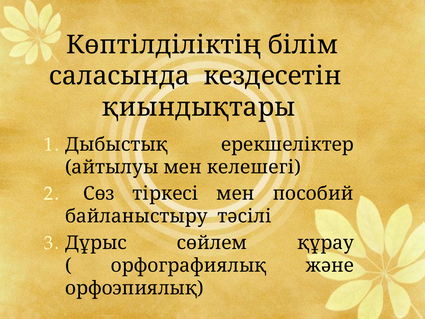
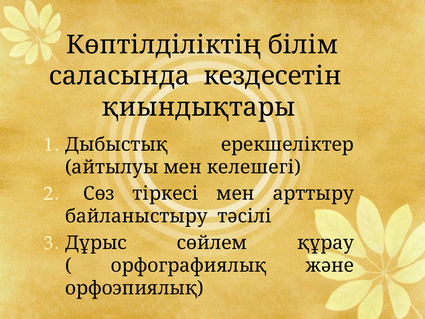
пособий: пособий -> арттыру (313, 194)
